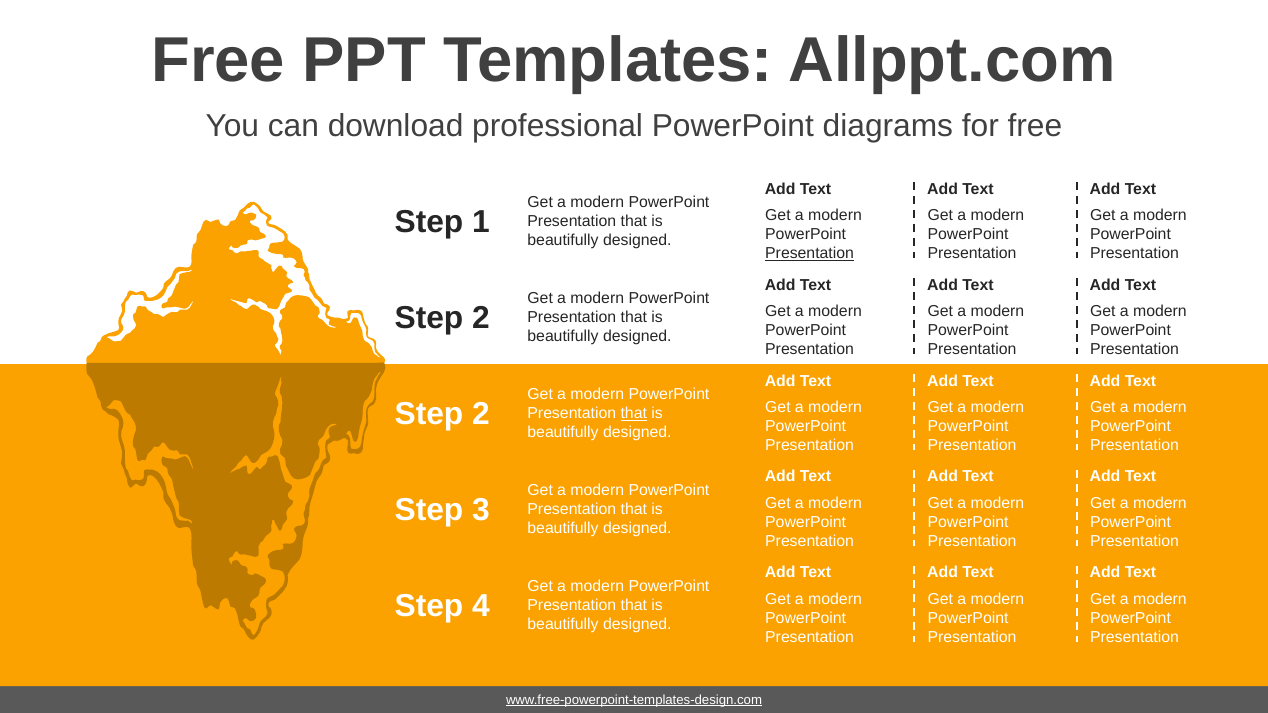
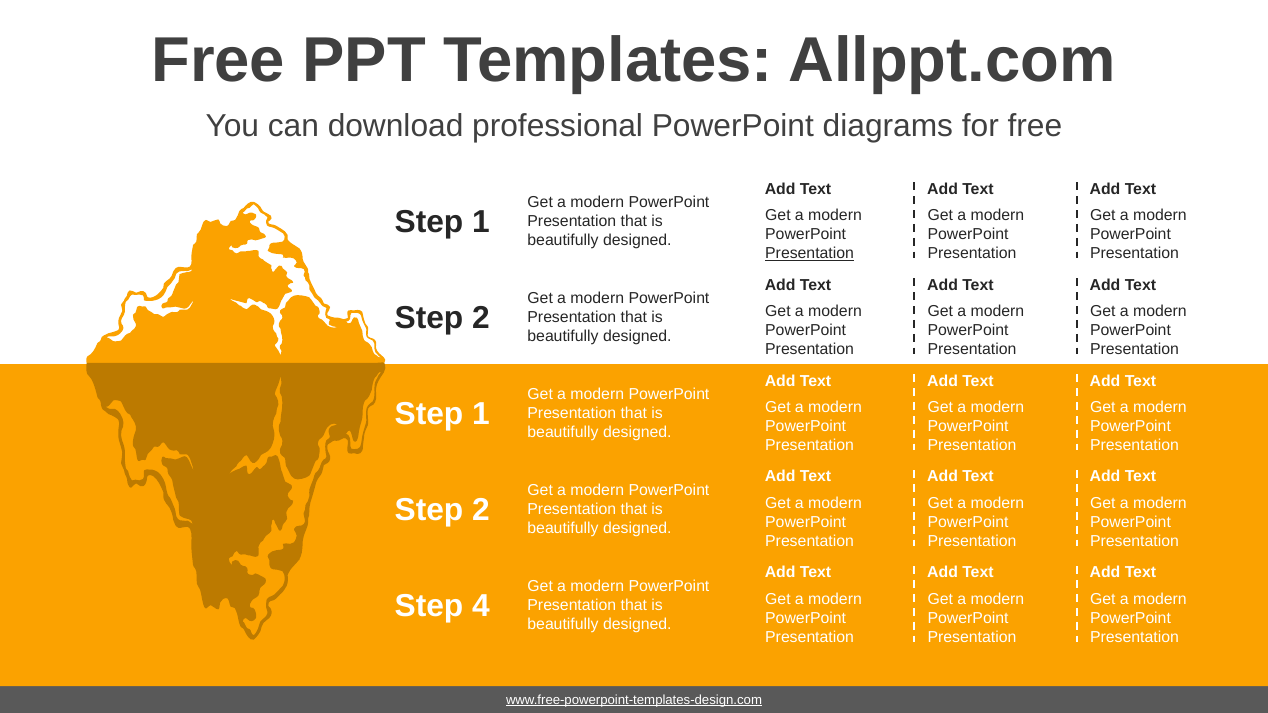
2: 2 -> 1 (481, 414)
that underline: present -> none (634, 414)
3: 3 -> 2 (481, 510)
